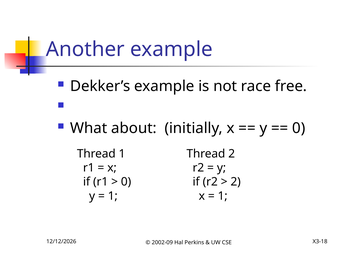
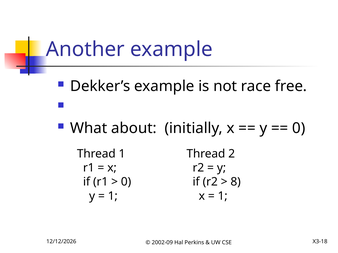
2: 2 -> 8 (236, 182)
